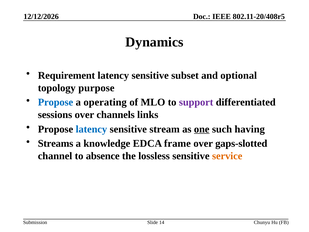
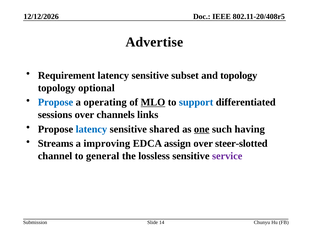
Dynamics: Dynamics -> Advertise (154, 42)
and optional: optional -> topology (239, 75)
purpose: purpose -> optional (96, 88)
MLO underline: none -> present (153, 102)
support colour: purple -> blue (196, 102)
stream: stream -> shared (165, 129)
knowledge: knowledge -> improving (107, 143)
frame: frame -> assign (177, 143)
gaps-slotted: gaps-slotted -> steer-slotted (241, 143)
absence: absence -> general (103, 156)
service colour: orange -> purple (227, 156)
